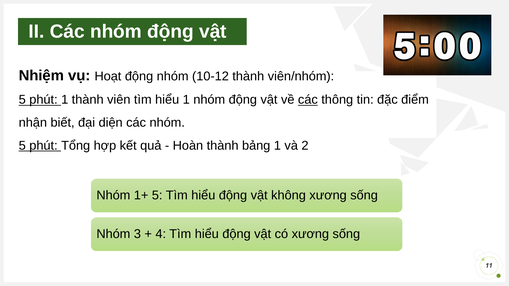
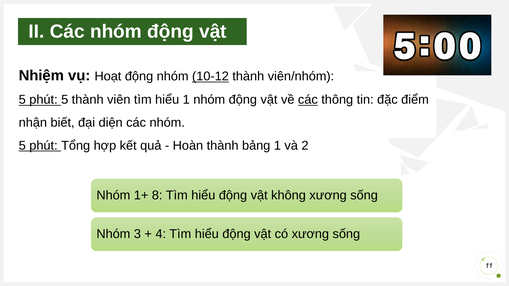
10-12 underline: none -> present (210, 77)
phút 1: 1 -> 5 (65, 100)
5: 5 -> 8 (157, 196)
